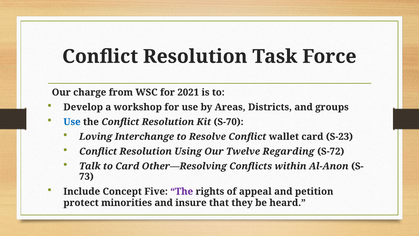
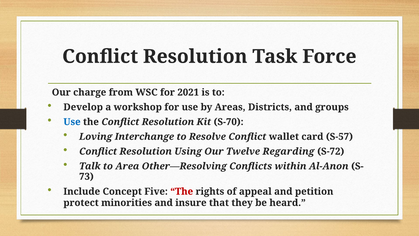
S-23: S-23 -> S-57 (339, 136)
to Card: Card -> Area (127, 166)
The colour: purple -> red (182, 191)
